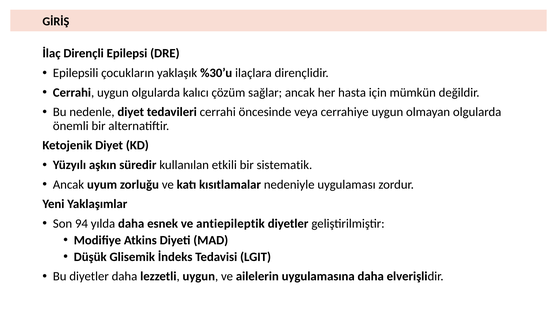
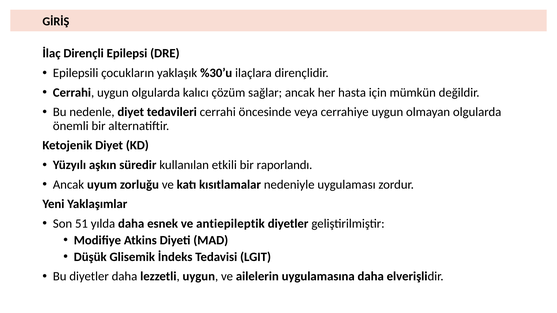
sistematik: sistematik -> raporlandı (284, 165)
94: 94 -> 51 (81, 224)
